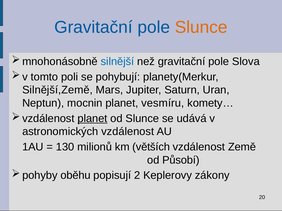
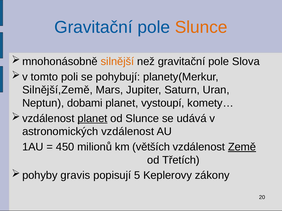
silnější colour: blue -> orange (117, 62)
mocnin: mocnin -> dobami (85, 103)
vesmíru: vesmíru -> vystoupí (163, 103)
130: 130 -> 450 (65, 147)
Země underline: none -> present (242, 147)
Působí: Působí -> Třetích (181, 160)
oběhu: oběhu -> gravis (75, 176)
2: 2 -> 5 (137, 176)
